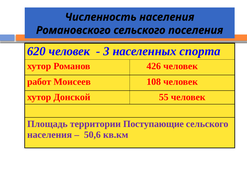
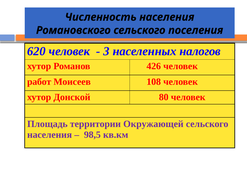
спорта: спорта -> налогов (200, 51)
55: 55 -> 80 (164, 97)
Поступающие: Поступающие -> Окружающей (153, 124)
50,6: 50,6 -> 98,5 (92, 135)
